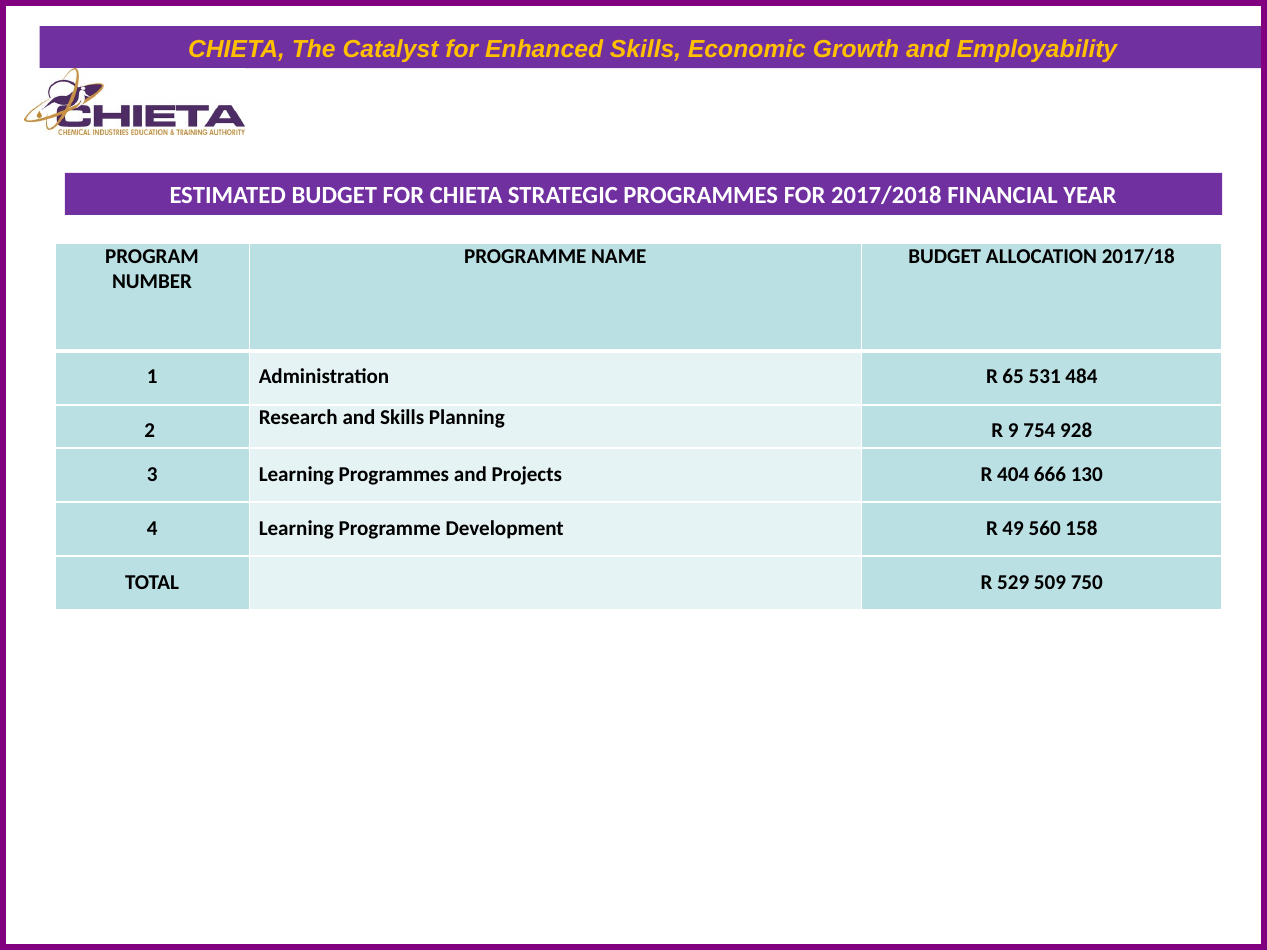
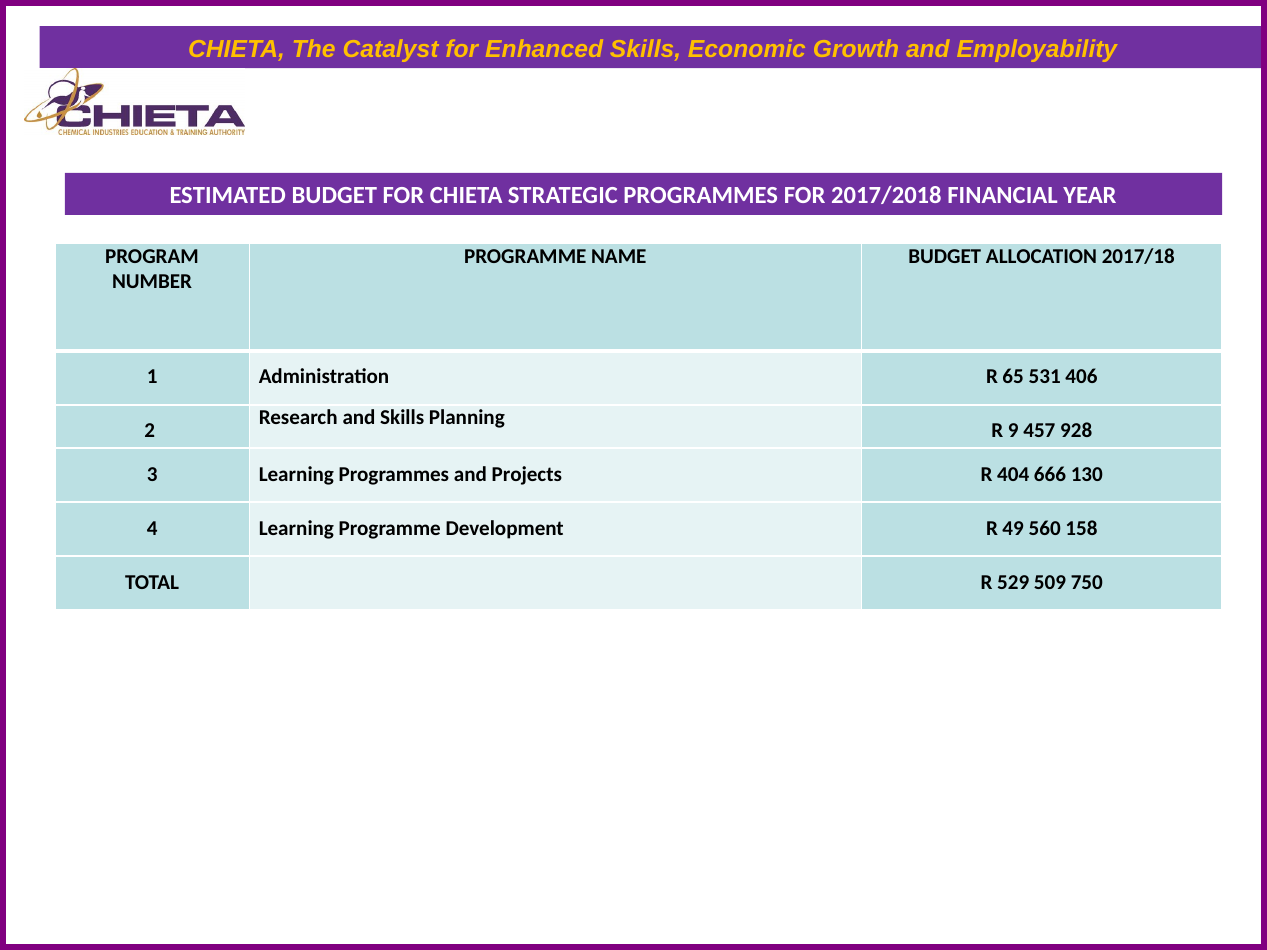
484: 484 -> 406 (1081, 377)
754: 754 -> 457 (1039, 431)
